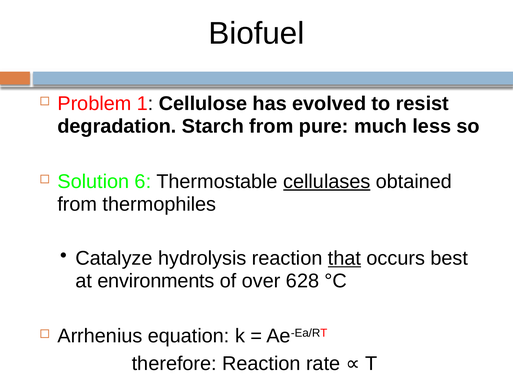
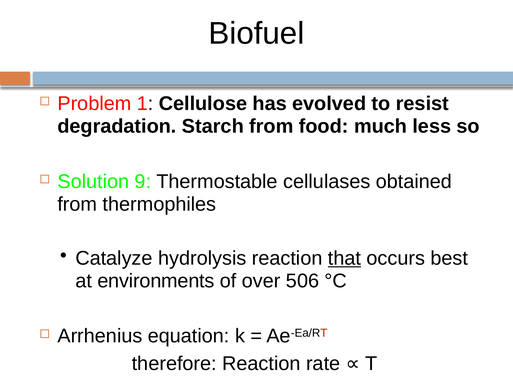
pure: pure -> food (324, 127)
6: 6 -> 9 (143, 182)
cellulases underline: present -> none (327, 182)
628: 628 -> 506 (303, 281)
